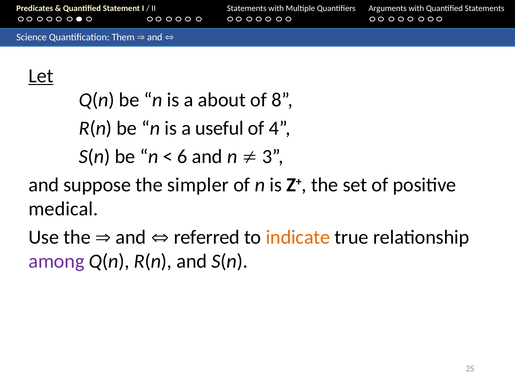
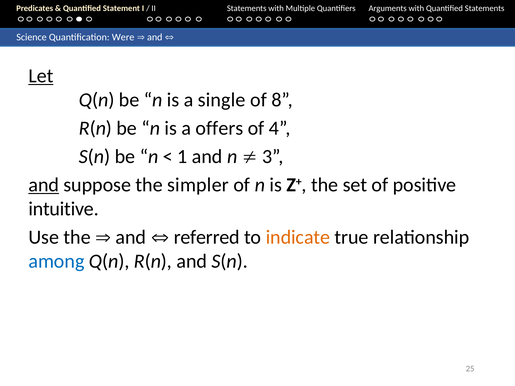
Them: Them -> Were (123, 37)
about: about -> single (222, 100)
useful: useful -> offers (219, 128)
6: 6 -> 1 (182, 157)
and underline: none -> present (44, 185)
medical: medical -> intuitive (64, 209)
among colour: purple -> blue (56, 261)
